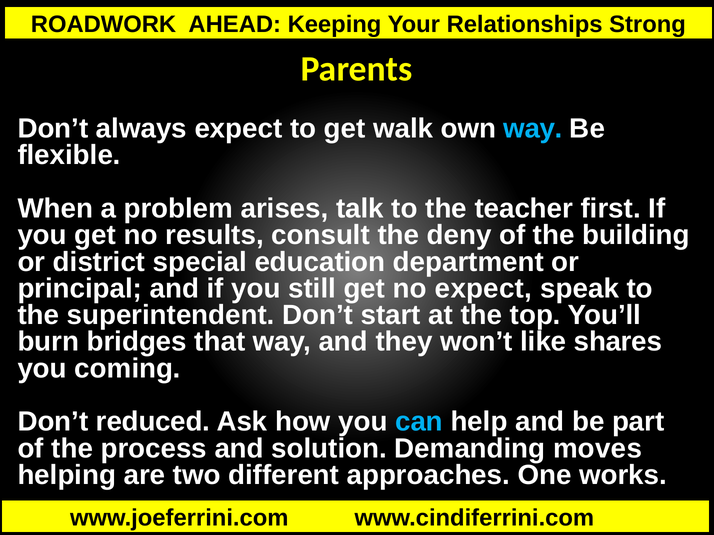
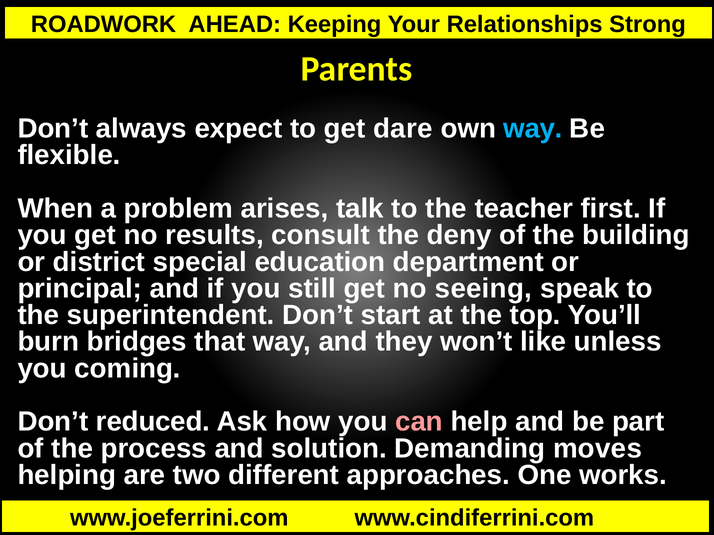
walk: walk -> dare (403, 129)
no expect: expect -> seeing (483, 289)
shares: shares -> unless (618, 342)
can colour: light blue -> pink (419, 422)
